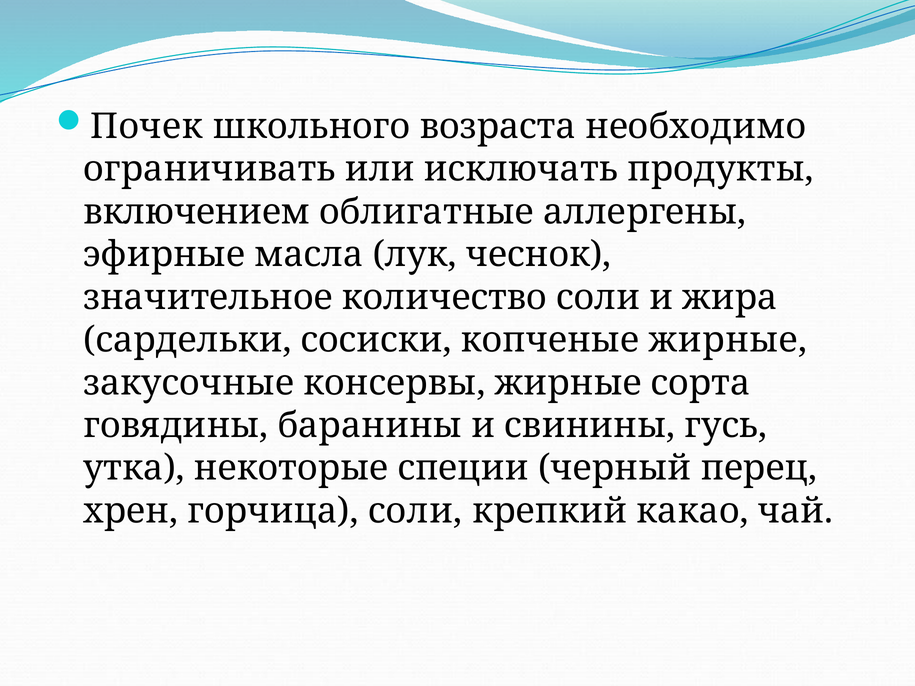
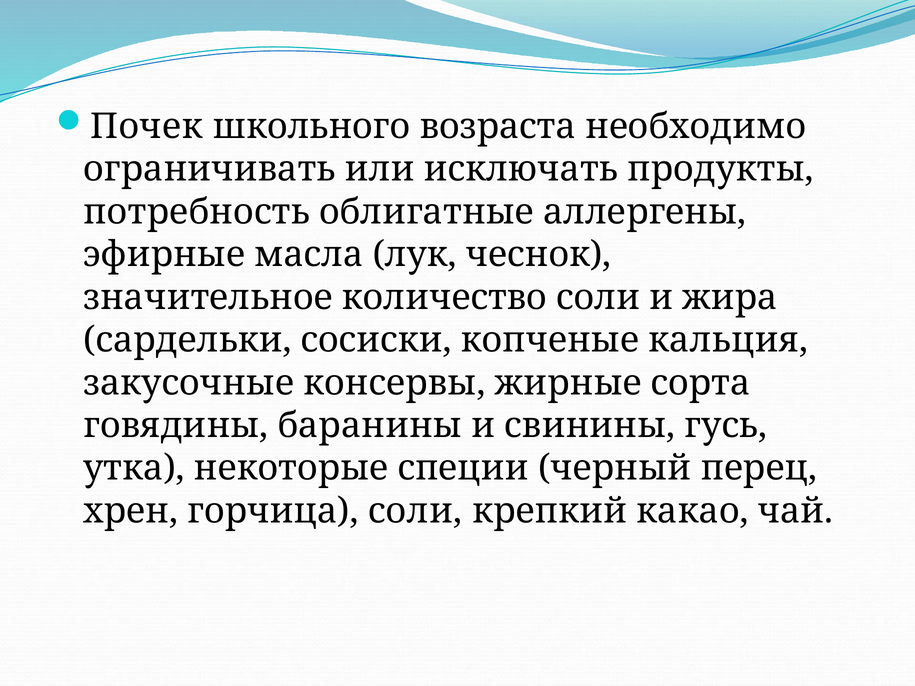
включением: включением -> потребность (197, 212)
копченые жирные: жирные -> кальция (728, 340)
